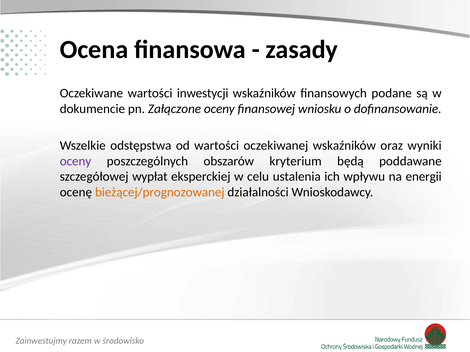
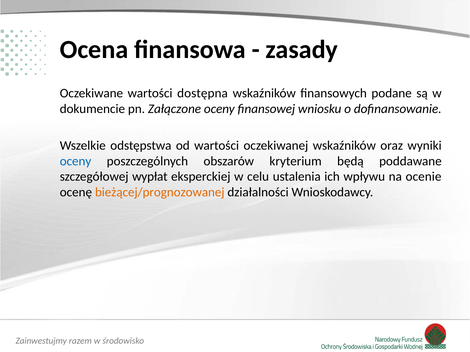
inwestycji: inwestycji -> dostępna (203, 93)
oceny colour: purple -> blue (76, 161)
energii: energii -> ocenie (424, 177)
